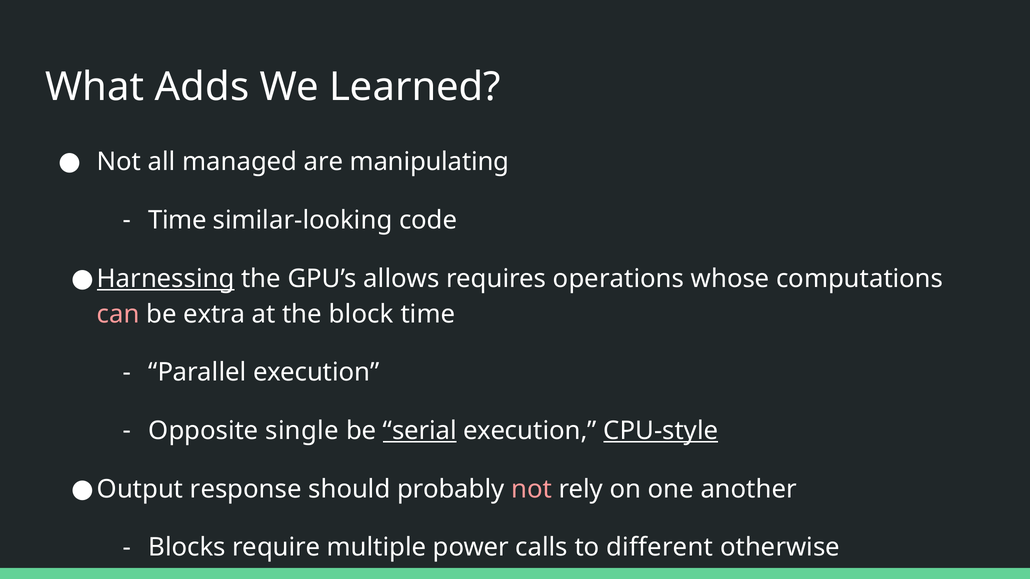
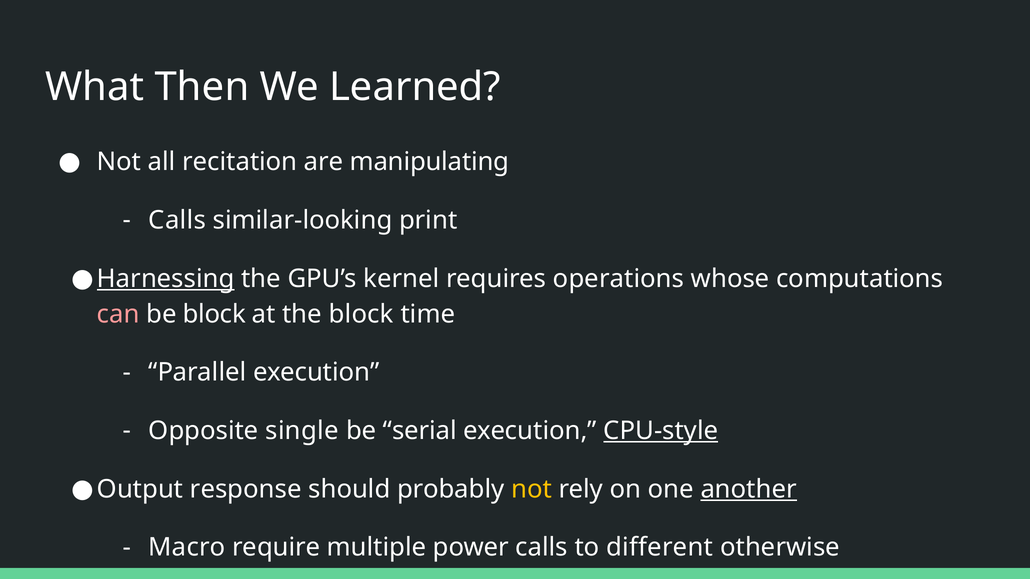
Adds: Adds -> Then (202, 87)
managed: managed -> recitation (240, 162)
Time: Time -> Calls (177, 220)
code: code -> print (428, 220)
allows: allows -> kernel (401, 279)
be extra: extra -> block (214, 314)
serial underline: present -> none (420, 431)
not colour: pink -> yellow (532, 489)
another underline: none -> present (749, 489)
Blocks: Blocks -> Macro (187, 548)
